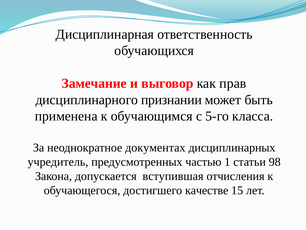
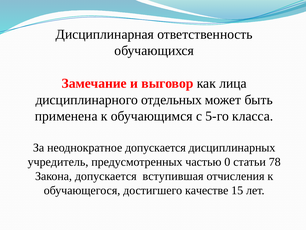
прав: прав -> лица (233, 83)
признании: признании -> отдельных (171, 100)
неоднократное документах: документах -> допускается (155, 147)
1: 1 -> 0 (227, 162)
98: 98 -> 78 (275, 162)
